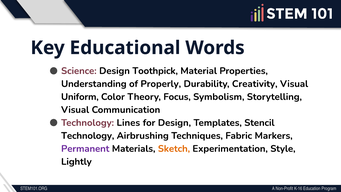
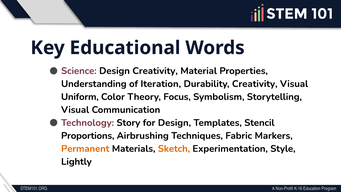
Design Toothpick: Toothpick -> Creativity (155, 71)
Properly: Properly -> Iteration (161, 84)
Lines: Lines -> Story (128, 123)
Technology: Technology -> Proportions (88, 136)
Permanent colour: purple -> orange (85, 149)
